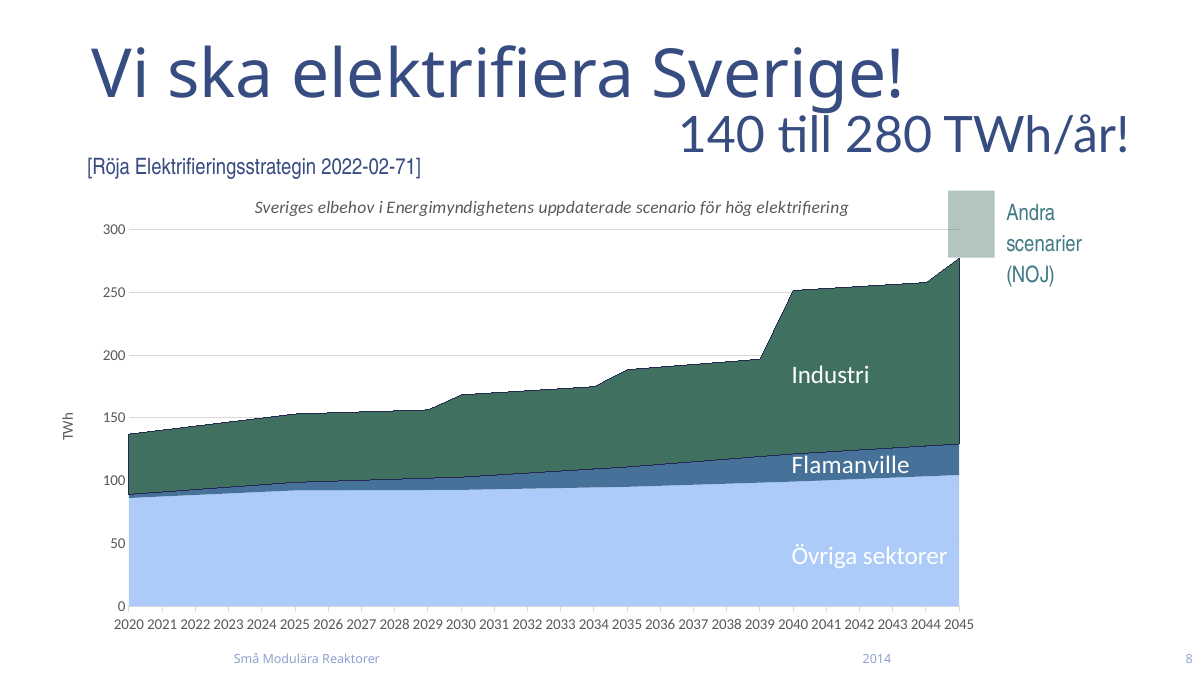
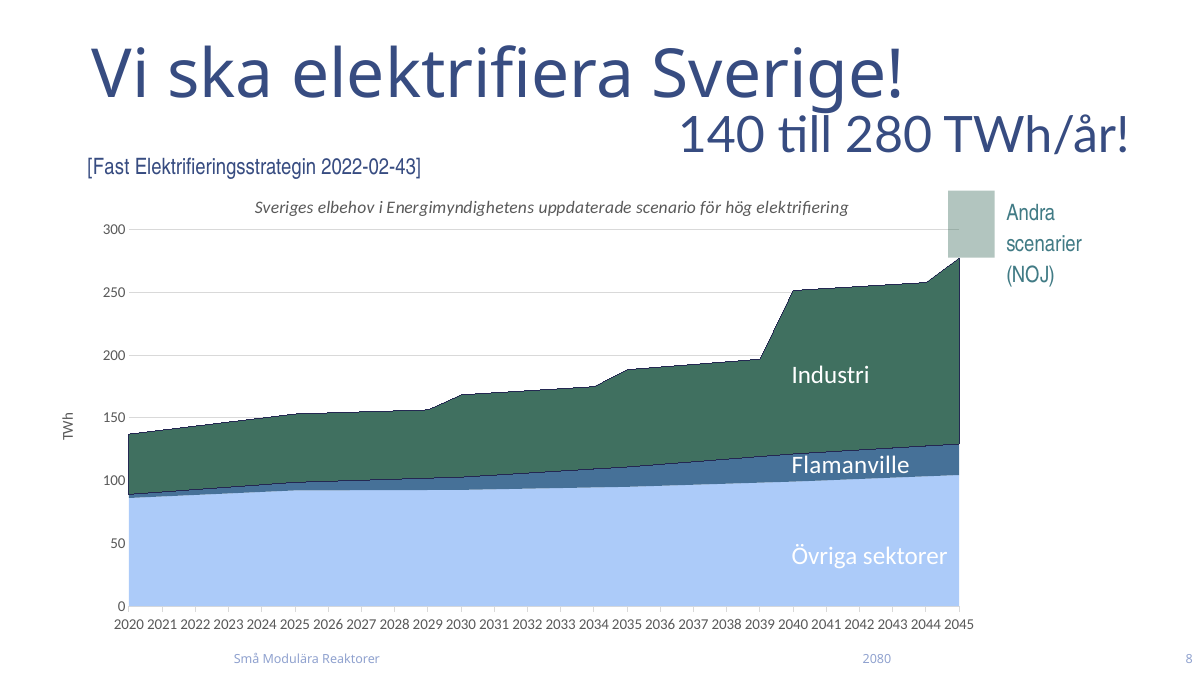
Röja: Röja -> Fast (108, 167)
2022-02-71: 2022-02-71 -> 2022-02-43 (371, 167)
2014: 2014 -> 2080 (877, 659)
